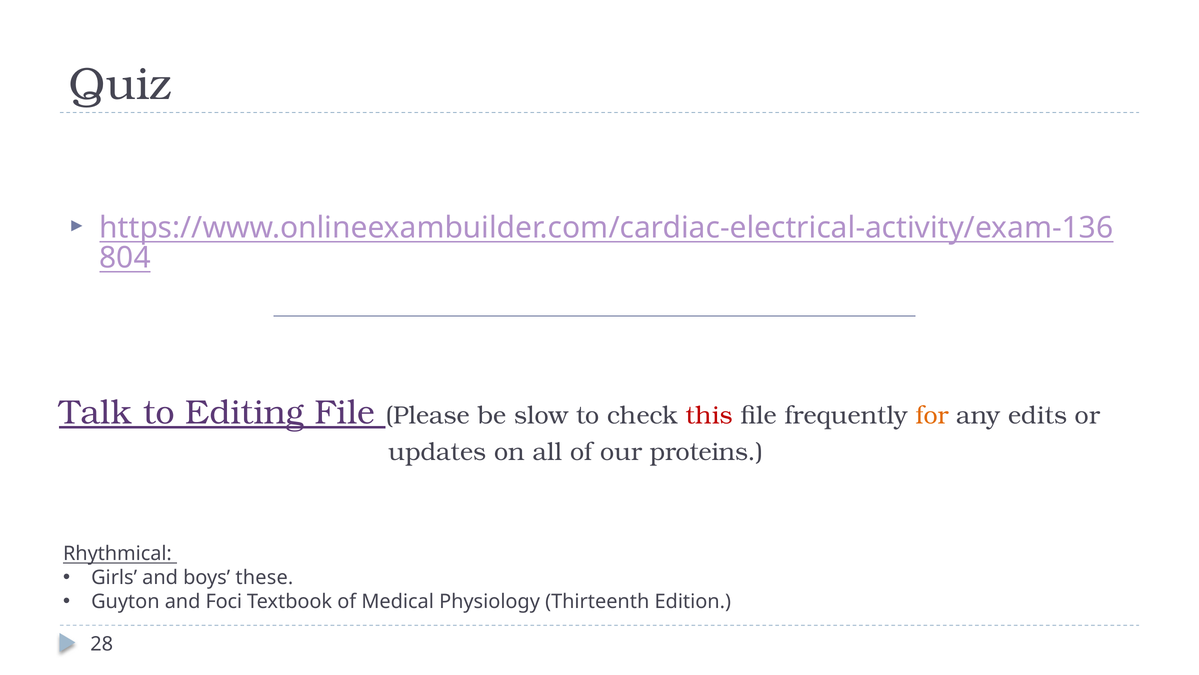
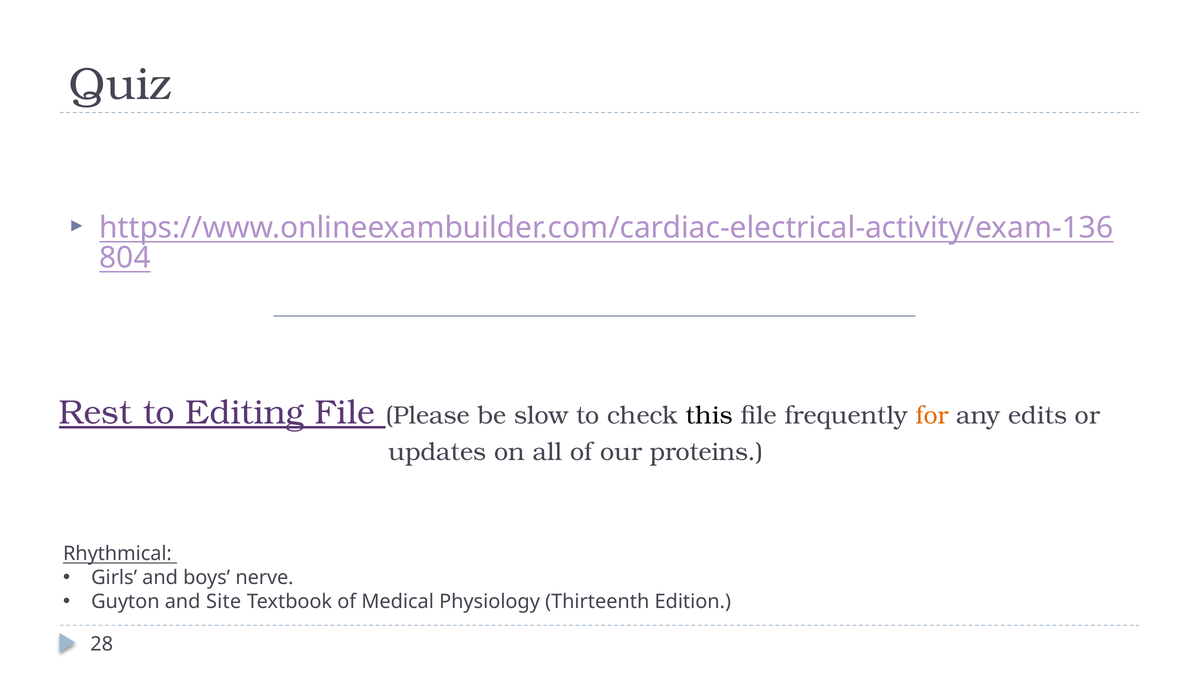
Talk: Talk -> Rest (96, 413)
this colour: red -> black (709, 415)
these: these -> nerve (265, 577)
Foci: Foci -> Site (224, 601)
